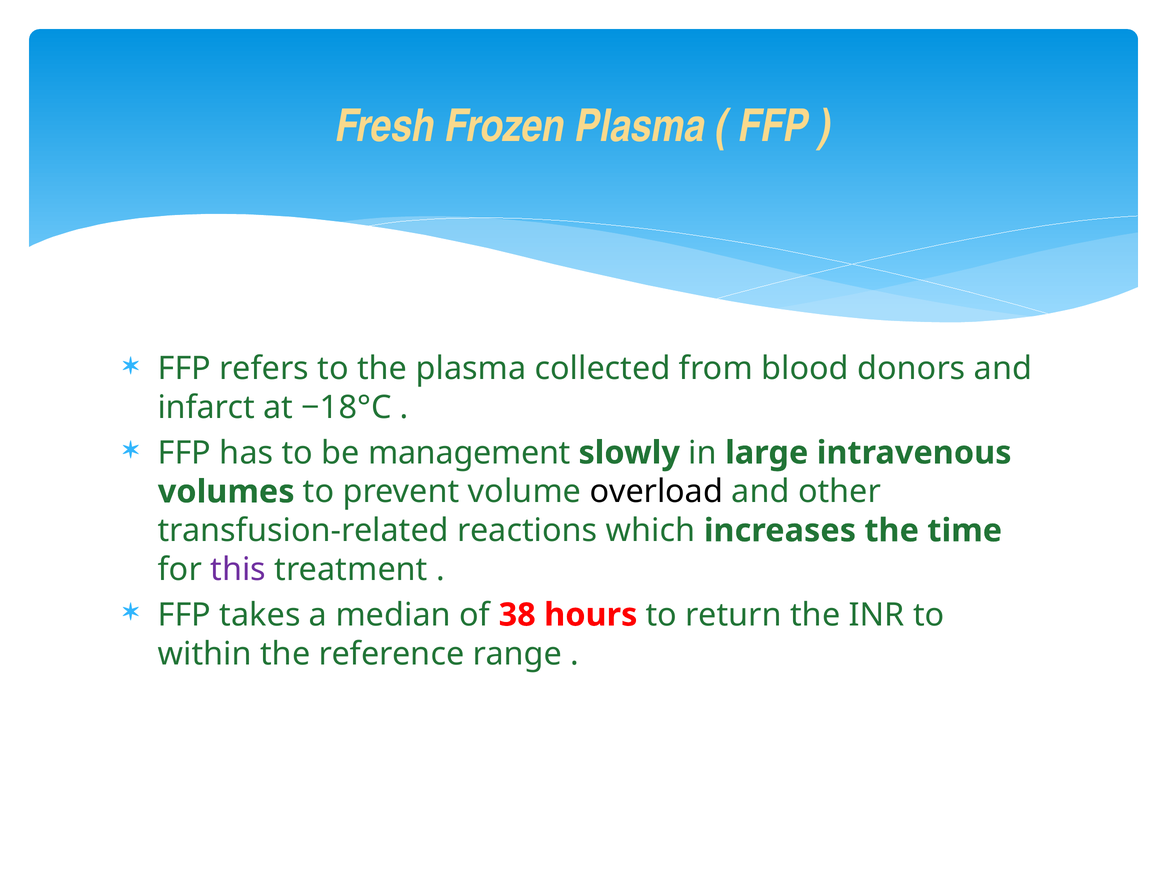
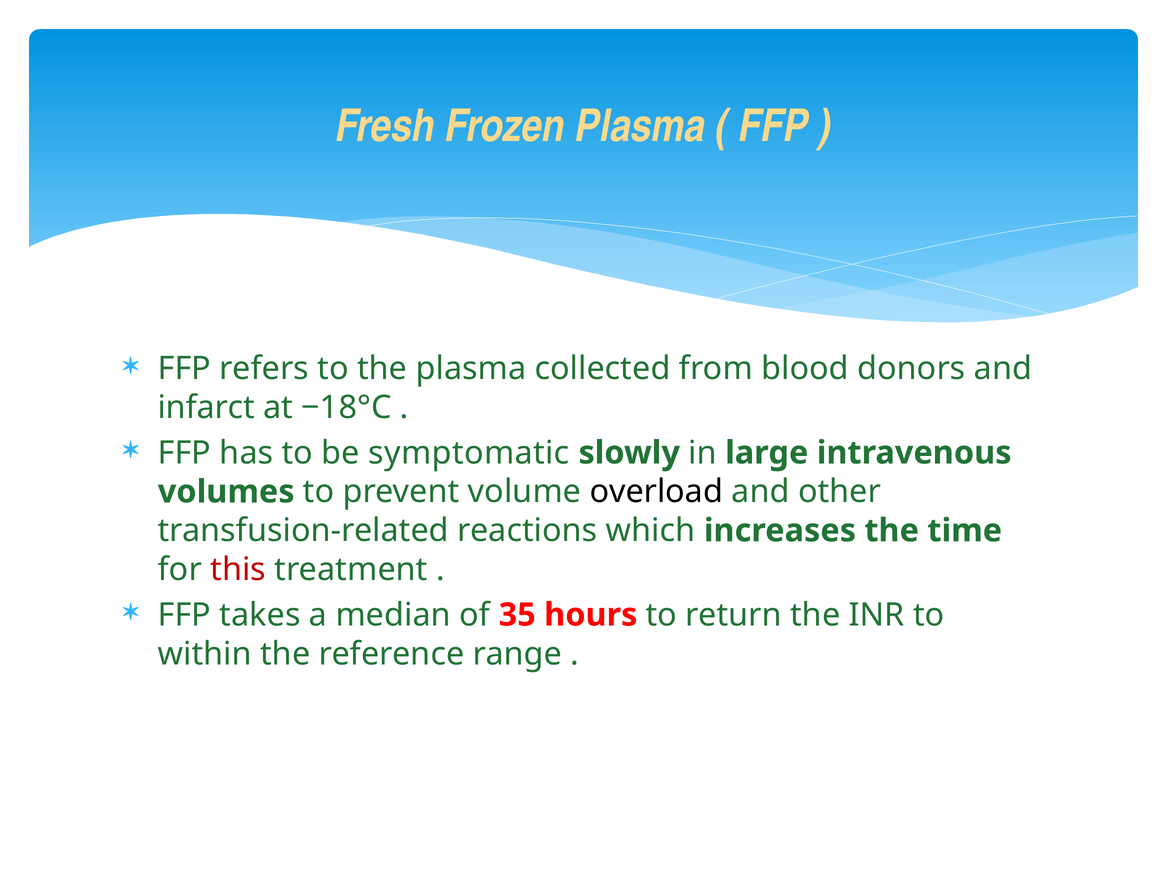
management: management -> symptomatic (469, 453)
this colour: purple -> red (238, 570)
38: 38 -> 35 (517, 615)
